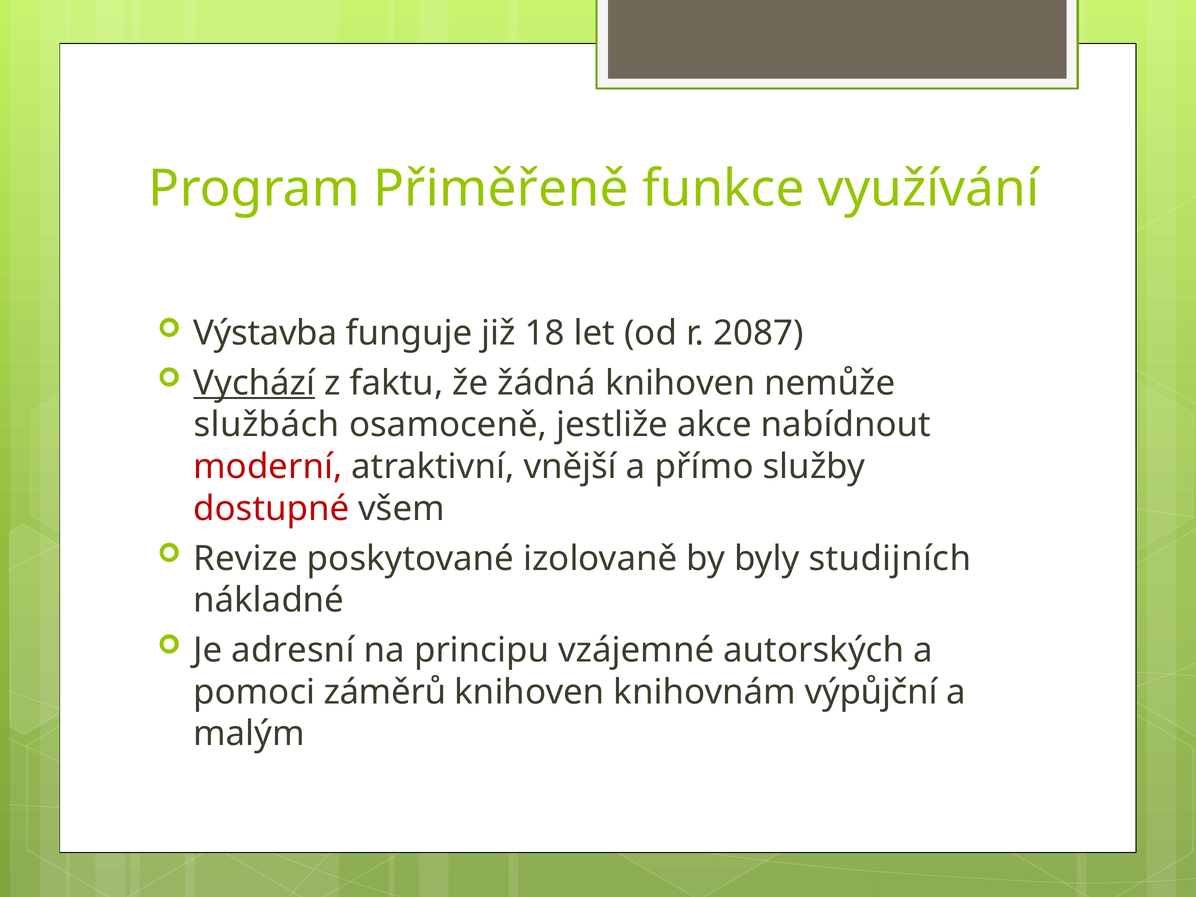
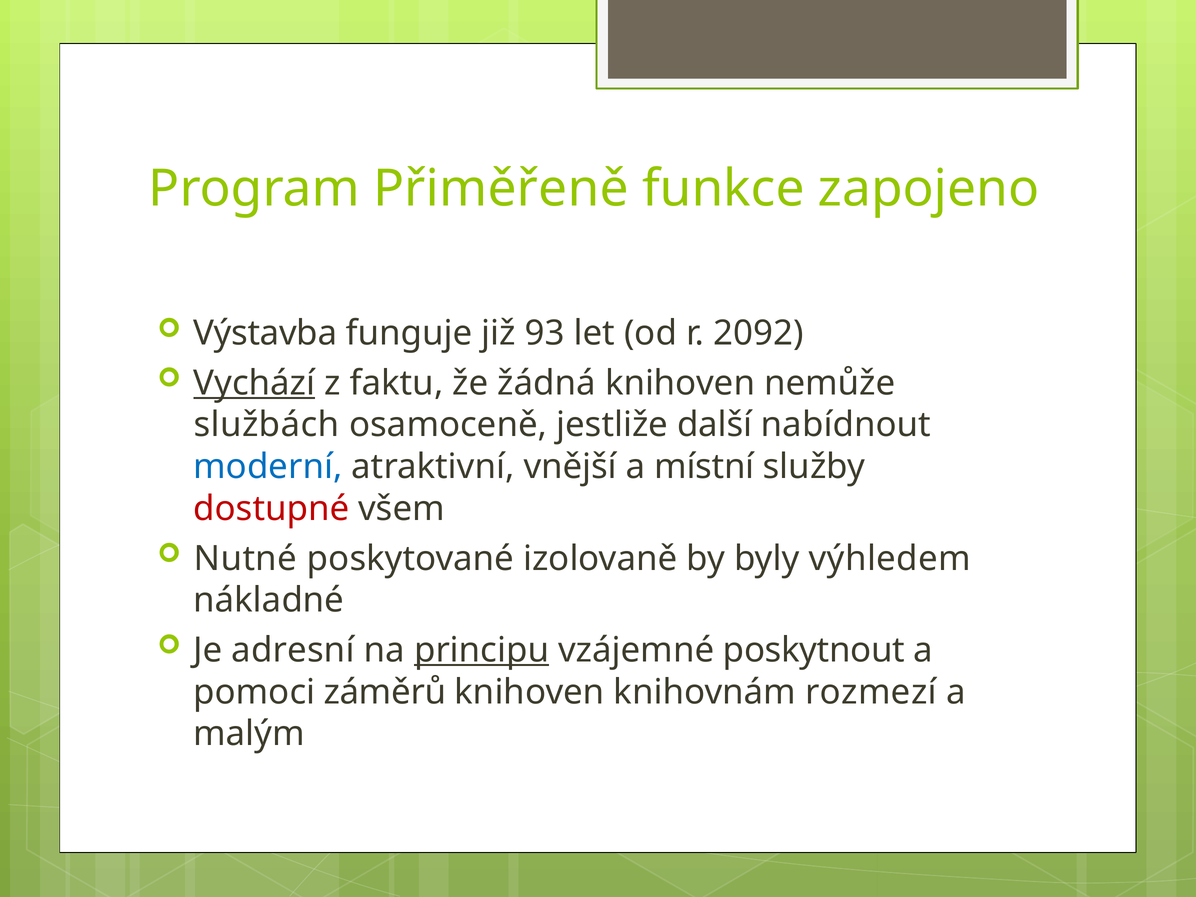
využívání: využívání -> zapojeno (929, 189)
18: 18 -> 93 (545, 333)
2087: 2087 -> 2092 (758, 333)
akce: akce -> další (715, 425)
moderní colour: red -> blue (268, 467)
přímo: přímo -> místní (704, 467)
Revize: Revize -> Nutné (245, 559)
studijních: studijních -> výhledem (890, 559)
principu underline: none -> present (482, 650)
autorských: autorských -> poskytnout (814, 650)
výpůjční: výpůjční -> rozmezí (871, 692)
